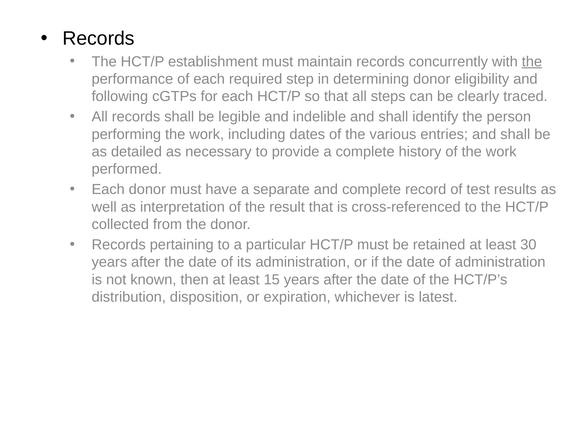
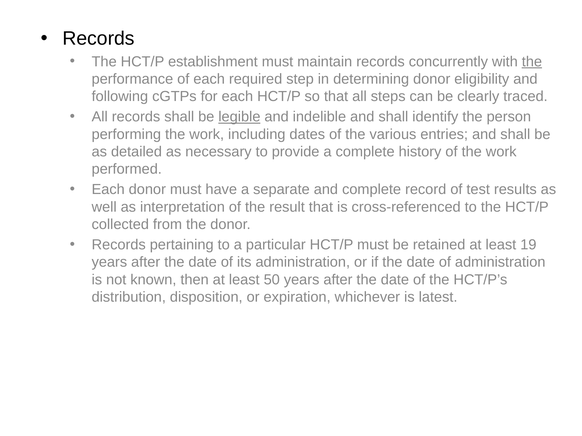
legible underline: none -> present (239, 117)
30: 30 -> 19 (528, 245)
15: 15 -> 50 (272, 280)
